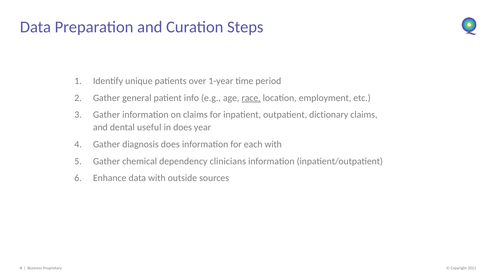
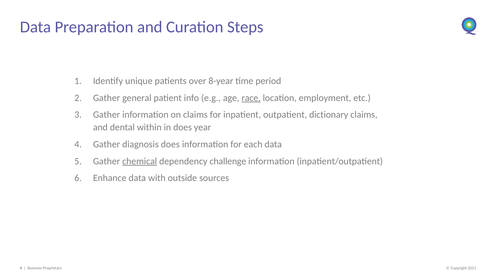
1-year: 1-year -> 8-year (221, 81)
useful: useful -> within (149, 127)
each with: with -> data (273, 144)
chemical underline: none -> present (140, 161)
clinicians: clinicians -> challenge (228, 161)
